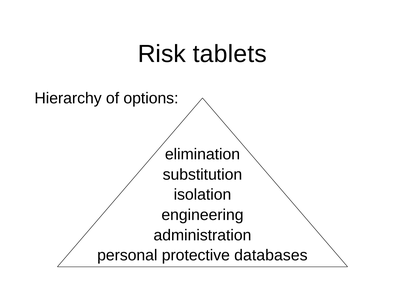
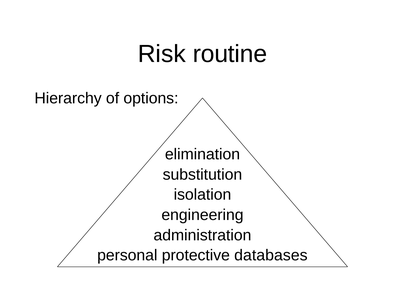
tablets: tablets -> routine (230, 54)
